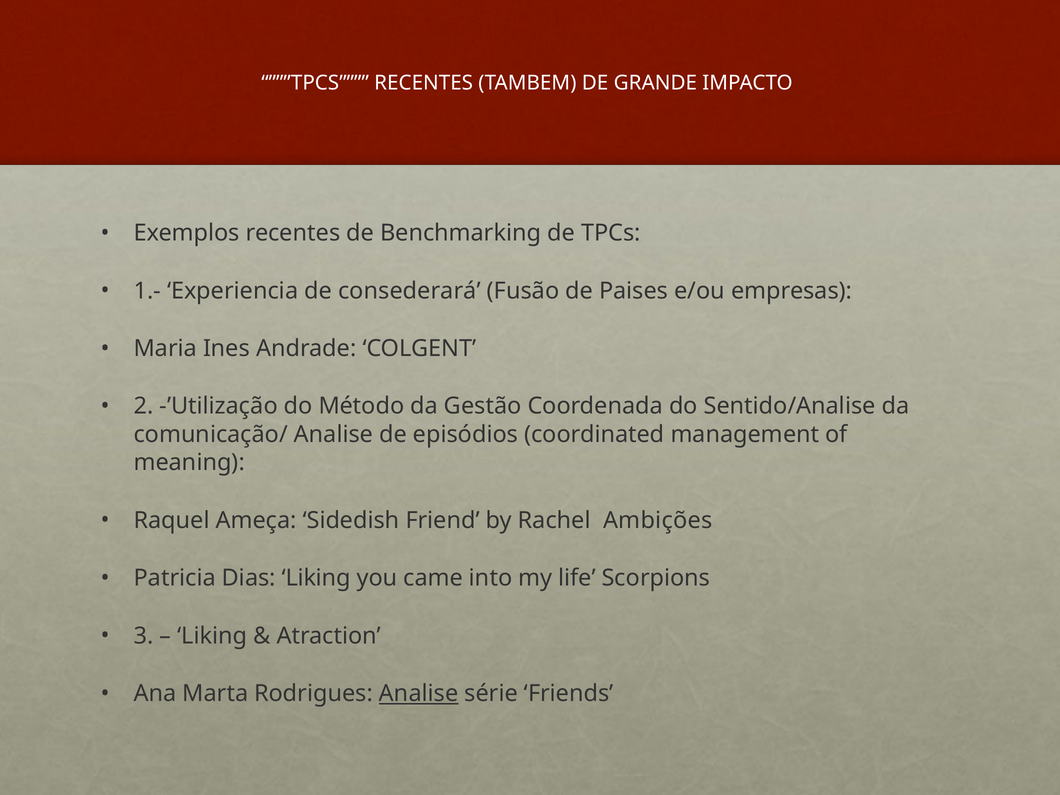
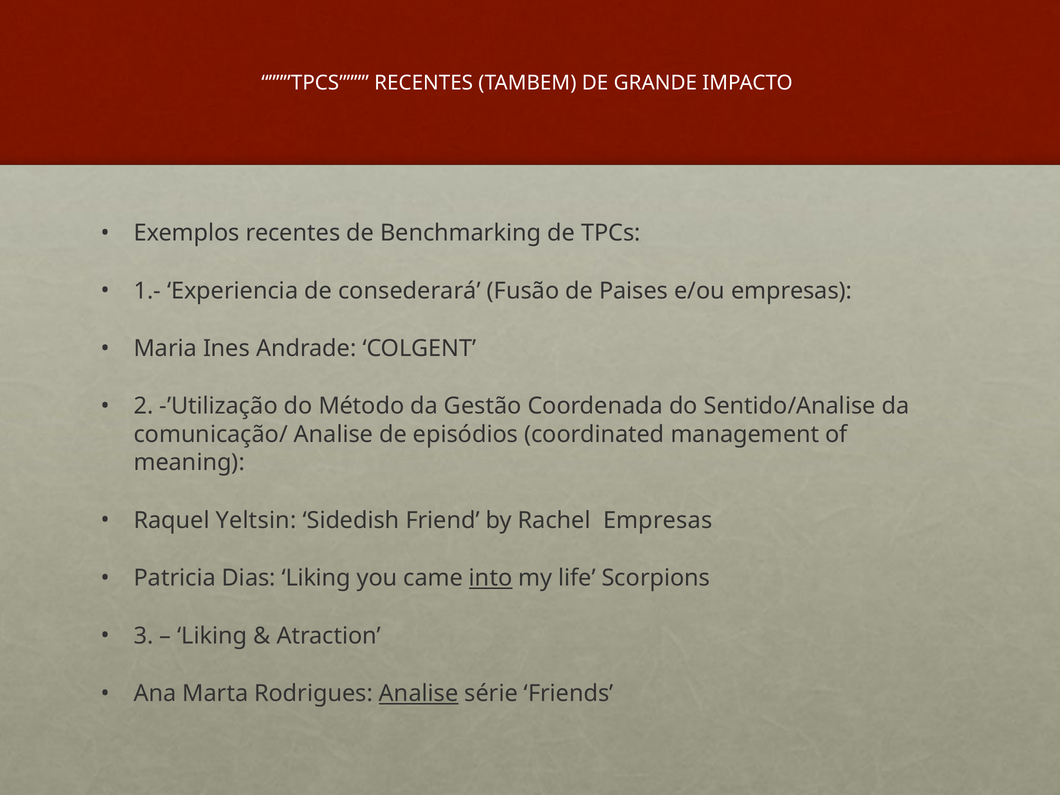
Ameça: Ameça -> Yeltsin (256, 520)
Rachel Ambições: Ambições -> Empresas (658, 520)
into underline: none -> present (491, 578)
